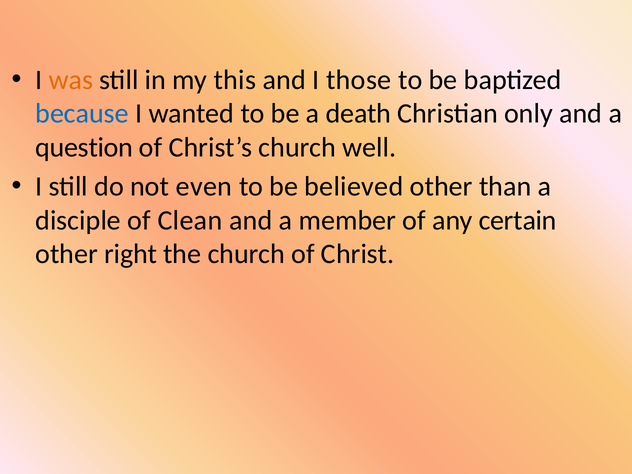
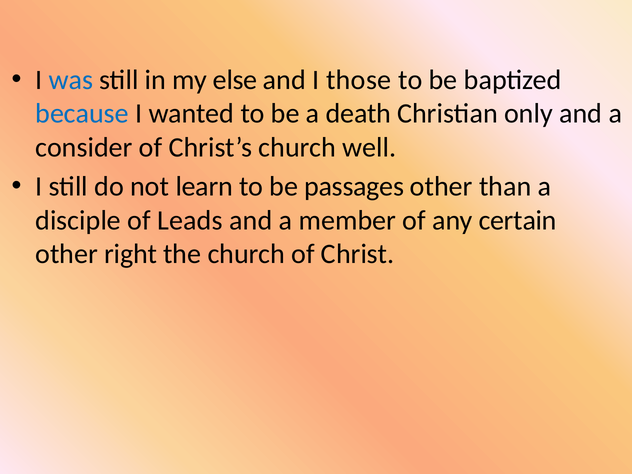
was colour: orange -> blue (71, 80)
this: this -> else (235, 80)
question: question -> consider (84, 147)
even: even -> learn (204, 187)
believed: believed -> passages (354, 187)
Clean: Clean -> Leads (190, 220)
